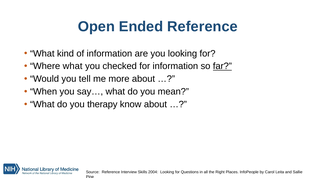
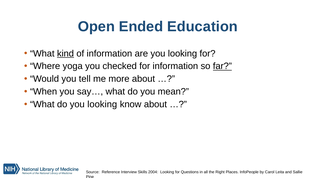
Ended Reference: Reference -> Education (202, 27)
kind underline: none -> present (65, 53)
Where what: what -> yoga (73, 66)
do you therapy: therapy -> looking (102, 104)
